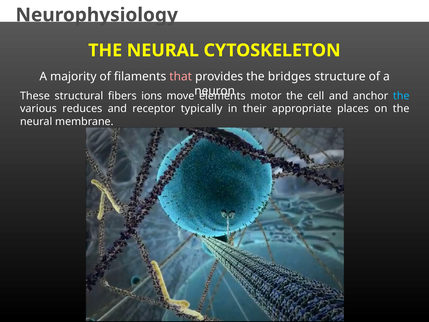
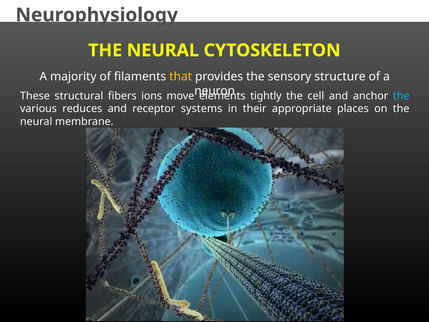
that colour: pink -> yellow (181, 77)
bridges: bridges -> sensory (290, 77)
motor: motor -> tightly (266, 96)
typically: typically -> systems (202, 109)
